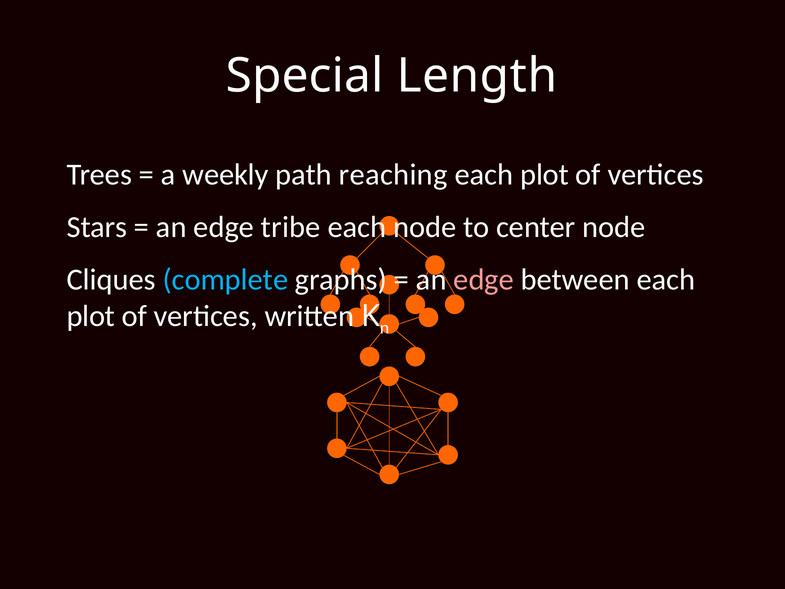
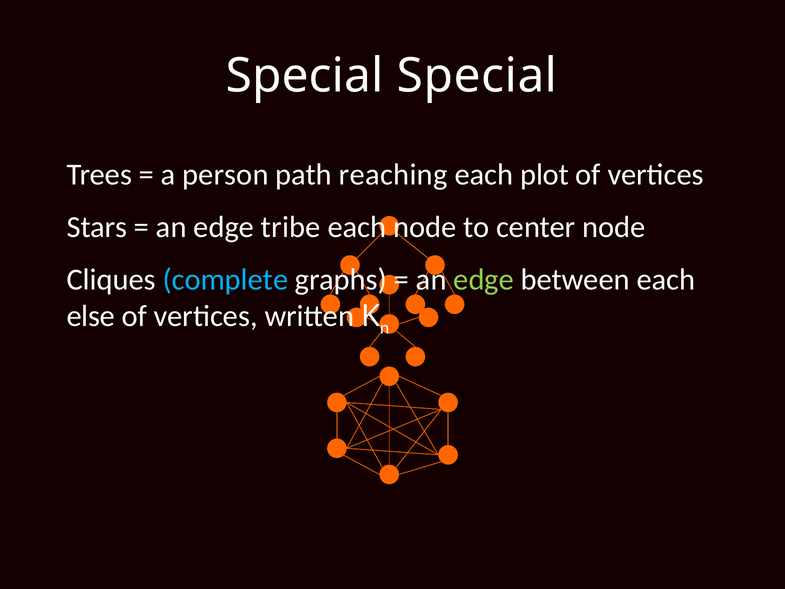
Special Length: Length -> Special (477, 76)
weekly: weekly -> person (225, 175)
edge colour: pink -> light green (484, 279)
plot: plot -> else (91, 316)
